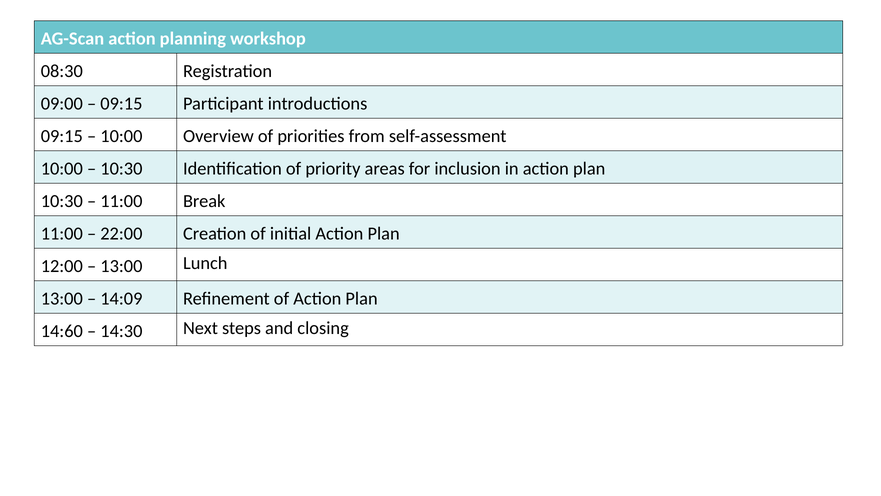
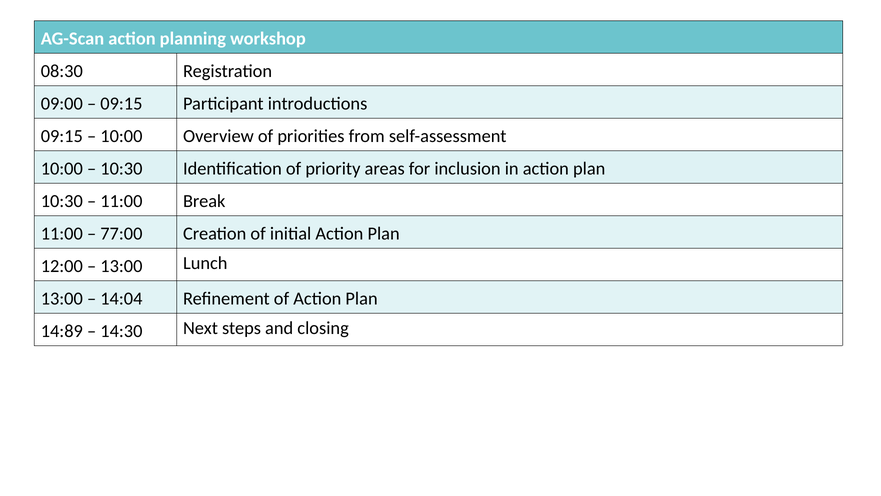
22:00: 22:00 -> 77:00 (121, 234)
14:09: 14:09 -> 14:04 (121, 298)
14:60: 14:60 -> 14:89 (62, 331)
